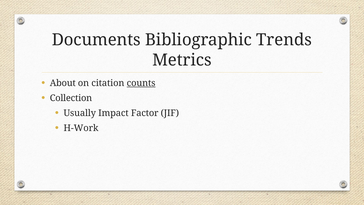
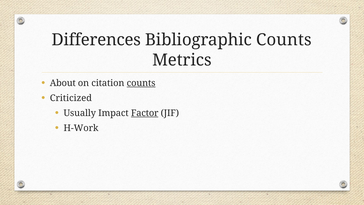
Documents: Documents -> Differences (96, 40)
Bibliographic Trends: Trends -> Counts (284, 40)
Collection: Collection -> Criticized (71, 98)
Factor underline: none -> present (145, 113)
